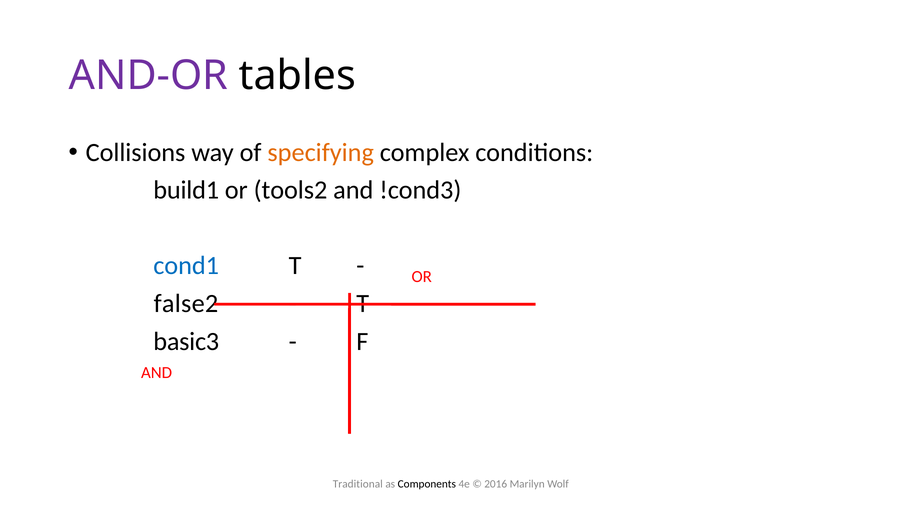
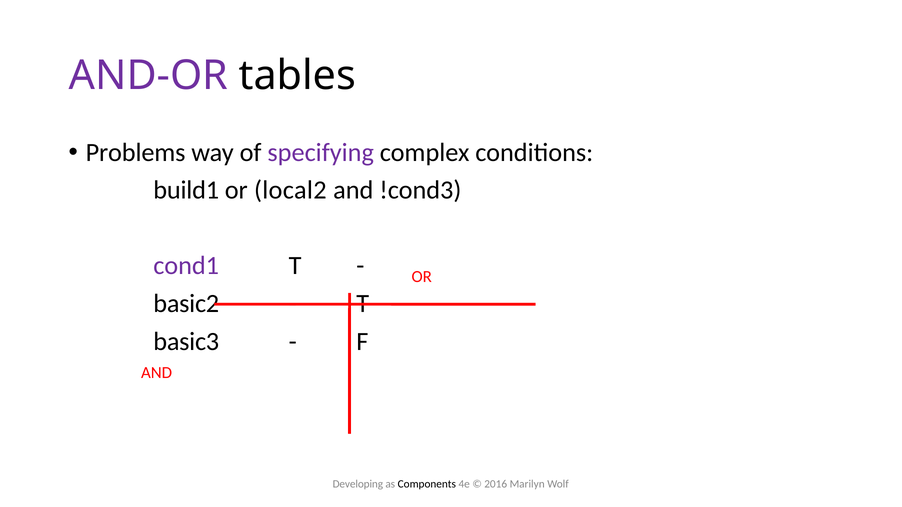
Collisions: Collisions -> Problems (136, 153)
specifying colour: orange -> purple (321, 153)
tools2: tools2 -> local2 (290, 190)
cond1 colour: blue -> purple (186, 266)
false2: false2 -> basic2 (186, 304)
Traditional: Traditional -> Developing (358, 484)
